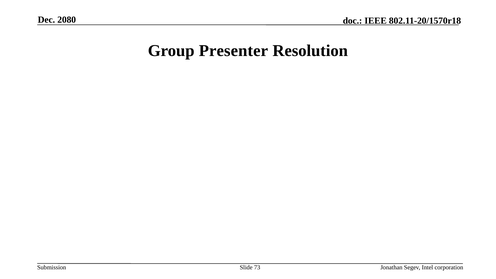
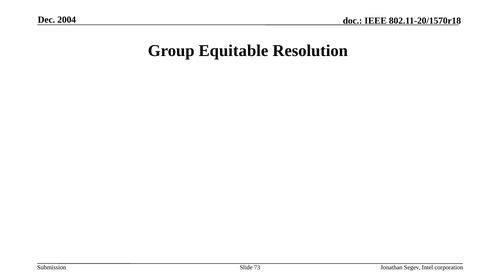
2080: 2080 -> 2004 (67, 20)
Presenter: Presenter -> Equitable (233, 51)
